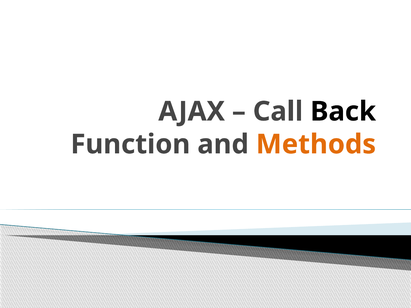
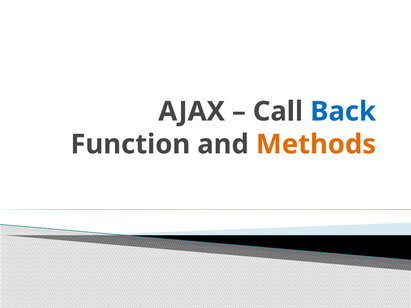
Back colour: black -> blue (343, 112)
